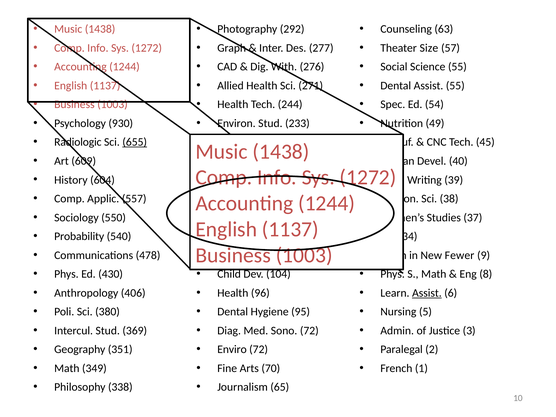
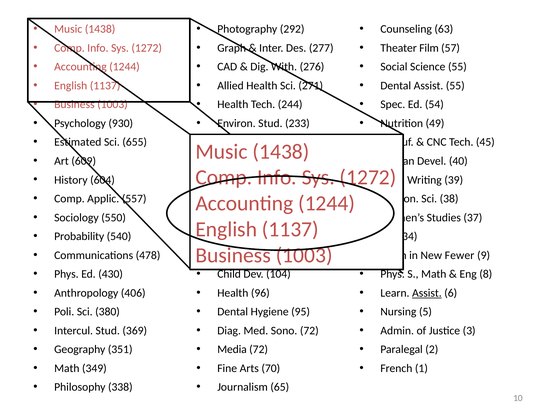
Size: Size -> Film (429, 48)
Radiologic: Radiologic -> Estimated (78, 142)
655 underline: present -> none (135, 142)
Enviro: Enviro -> Media (232, 349)
